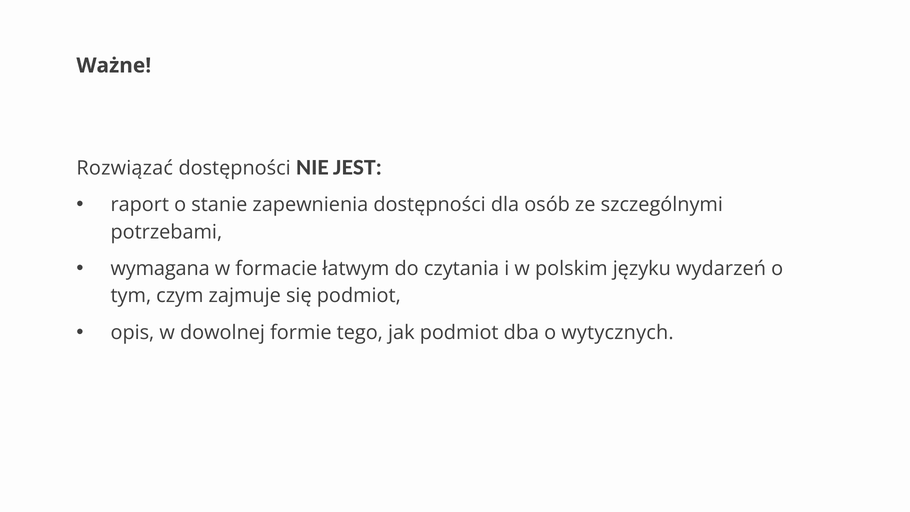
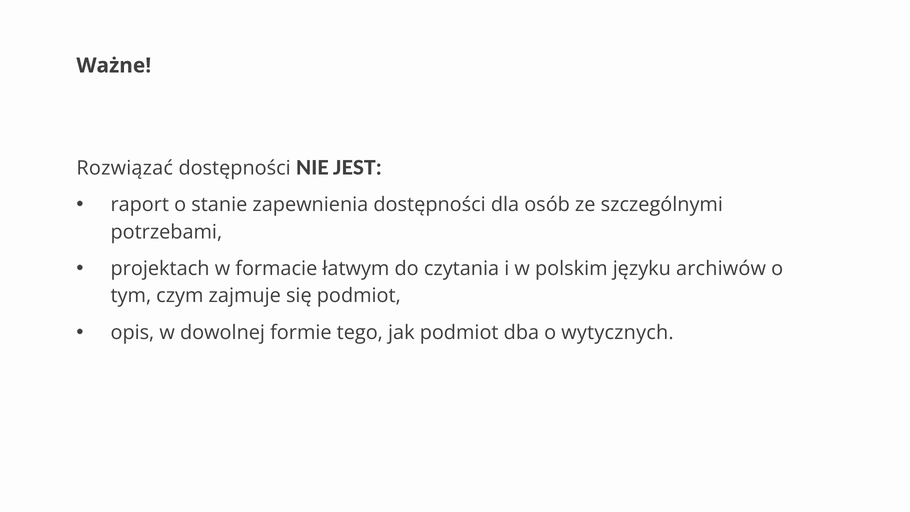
wymagana: wymagana -> projektach (160, 269)
wydarzeń: wydarzeń -> archiwów (721, 269)
